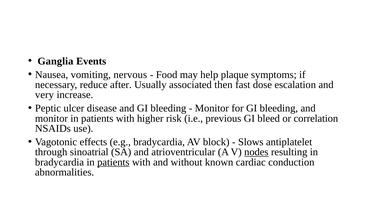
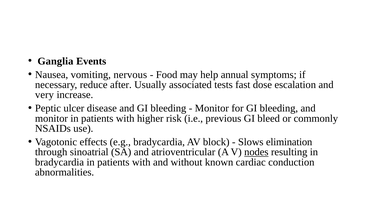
plaque: plaque -> annual (235, 75)
then: then -> tests (224, 85)
correlation: correlation -> commonly (316, 119)
antiplatelet: antiplatelet -> elimination (289, 142)
patients underline: present -> none (113, 163)
